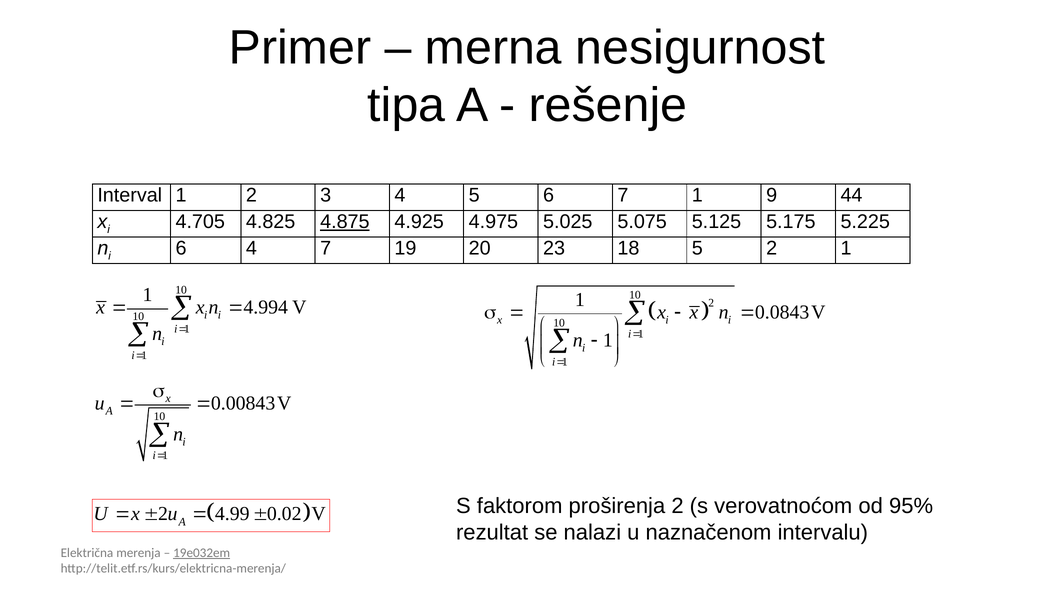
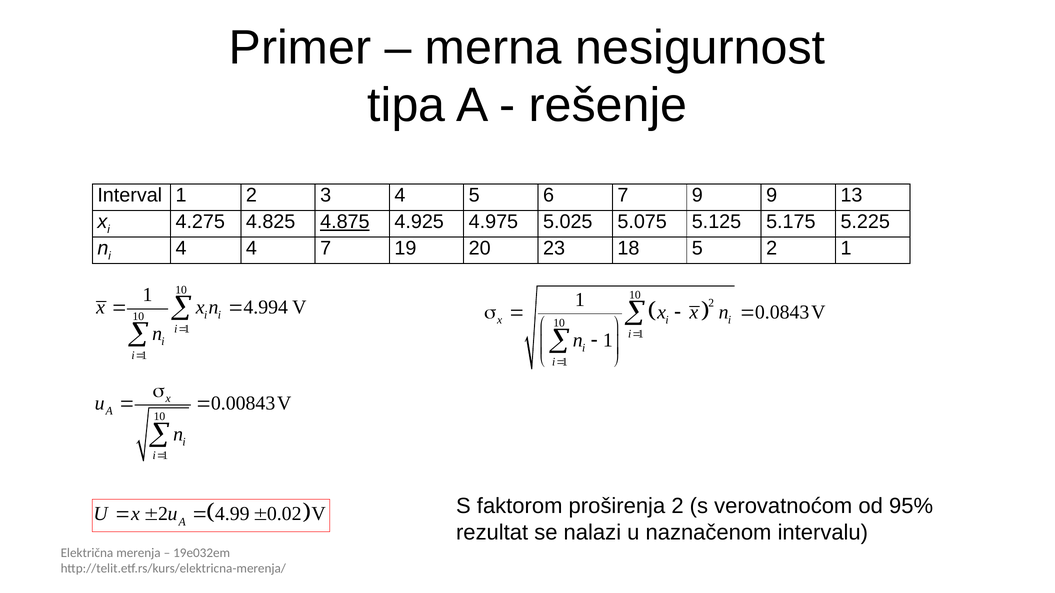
7 1: 1 -> 9 (697, 195)
44: 44 -> 13 (852, 195)
4.705: 4.705 -> 4.275 (200, 222)
6: 6 -> 4 (181, 248)
19e032em underline: present -> none (202, 553)
